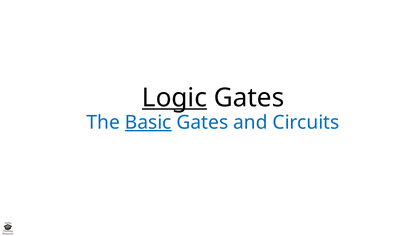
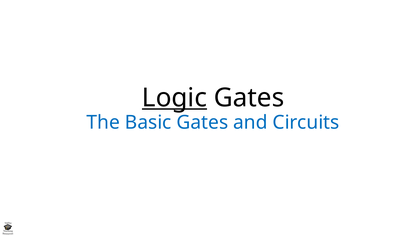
Basic underline: present -> none (148, 122)
